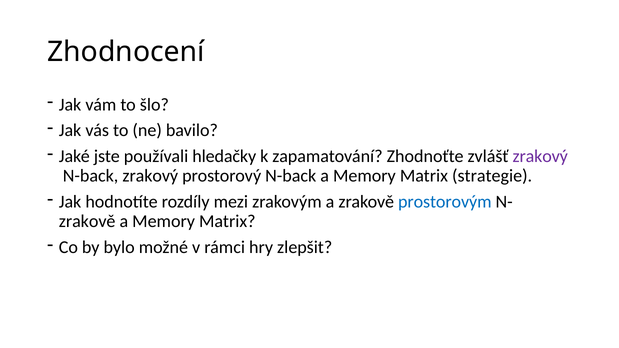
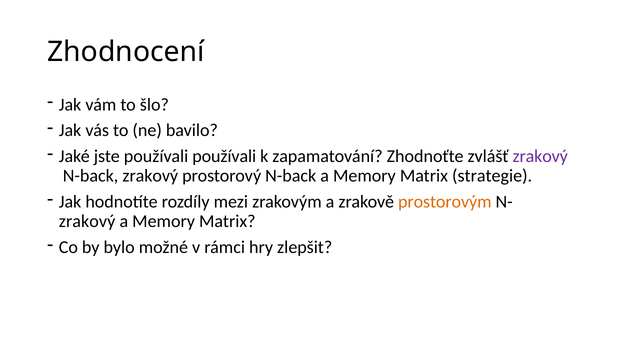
používali hledačky: hledačky -> používali (224, 157)
prostorovým colour: blue -> orange (445, 202)
zrakově: zrakově -> zrakový (87, 222)
